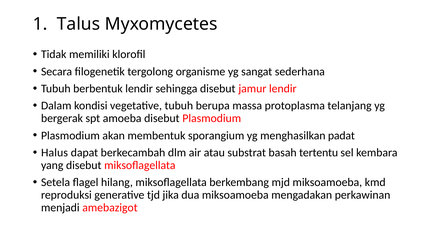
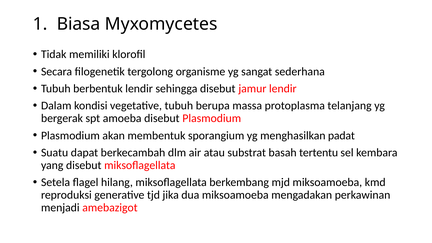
Talus: Talus -> Biasa (79, 24)
Halus: Halus -> Suatu (55, 153)
